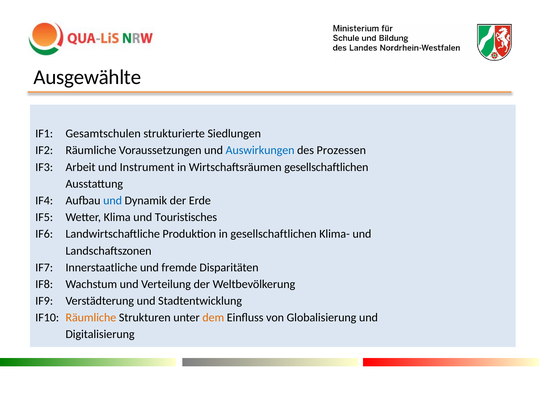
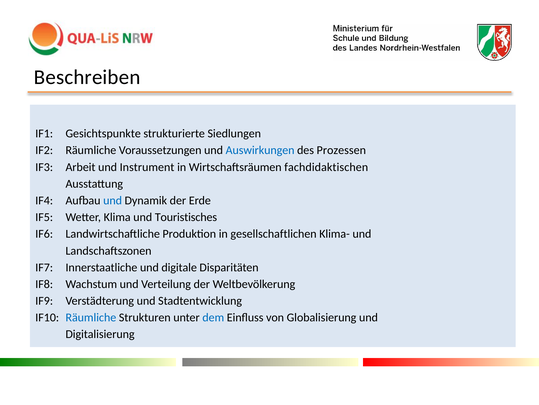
Ausgewählte: Ausgewählte -> Beschreiben (87, 77)
Gesamtschulen: Gesamtschulen -> Gesichtspunkte (103, 133)
Wirtschaftsräumen gesellschaftlichen: gesellschaftlichen -> fachdidaktischen (326, 167)
fremde: fremde -> digitale (179, 267)
Räumliche colour: orange -> blue (91, 317)
dem colour: orange -> blue (213, 317)
